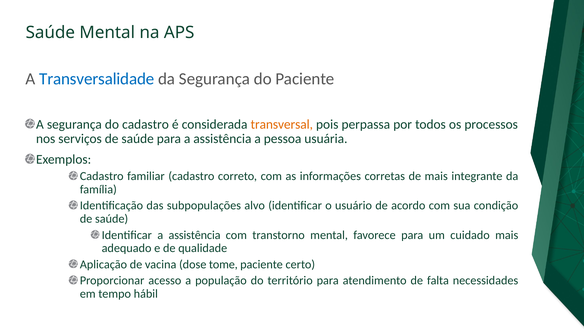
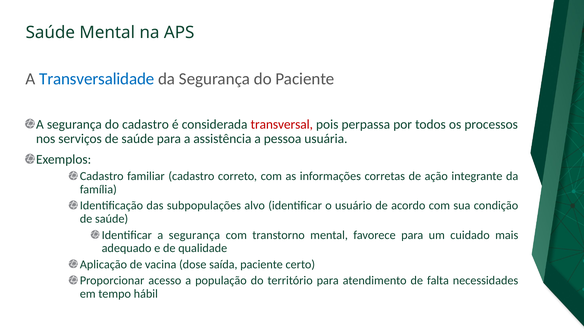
transversal colour: orange -> red (282, 124)
de mais: mais -> ação (436, 176)
Identificar a assistência: assistência -> segurança (194, 235)
tome: tome -> saída (223, 264)
